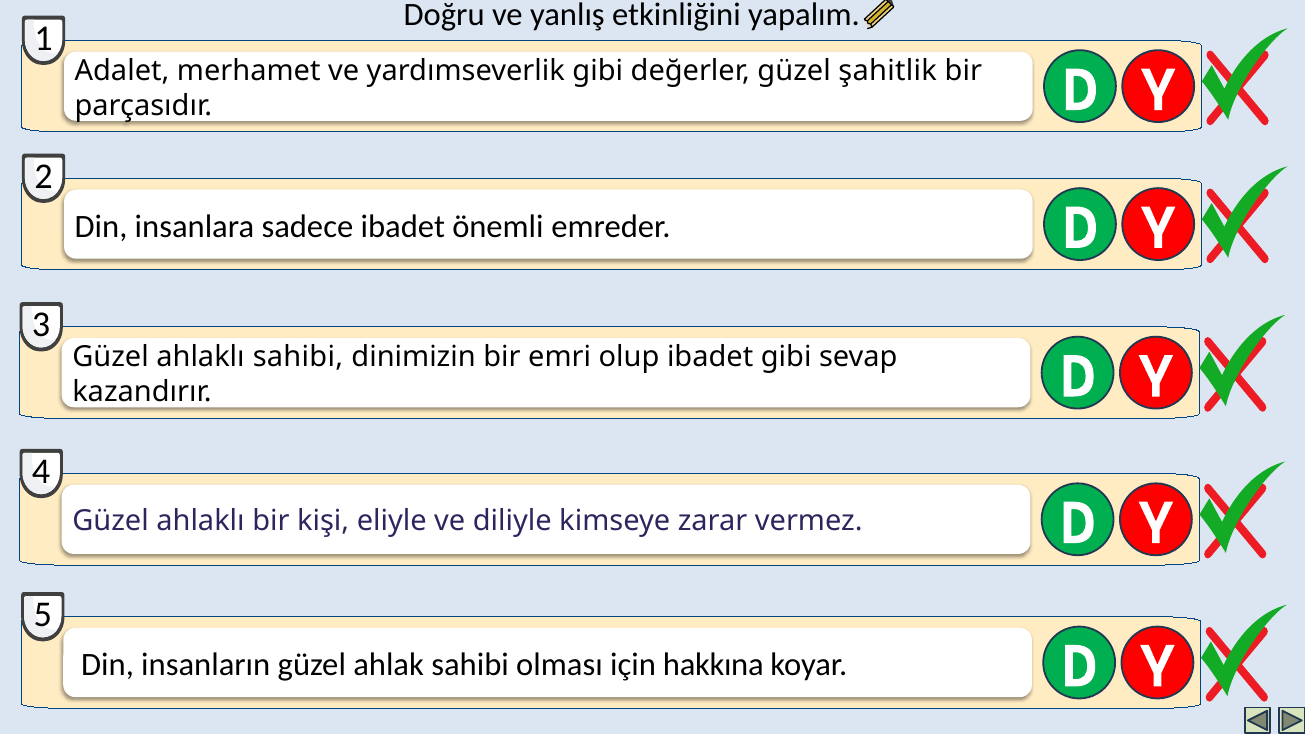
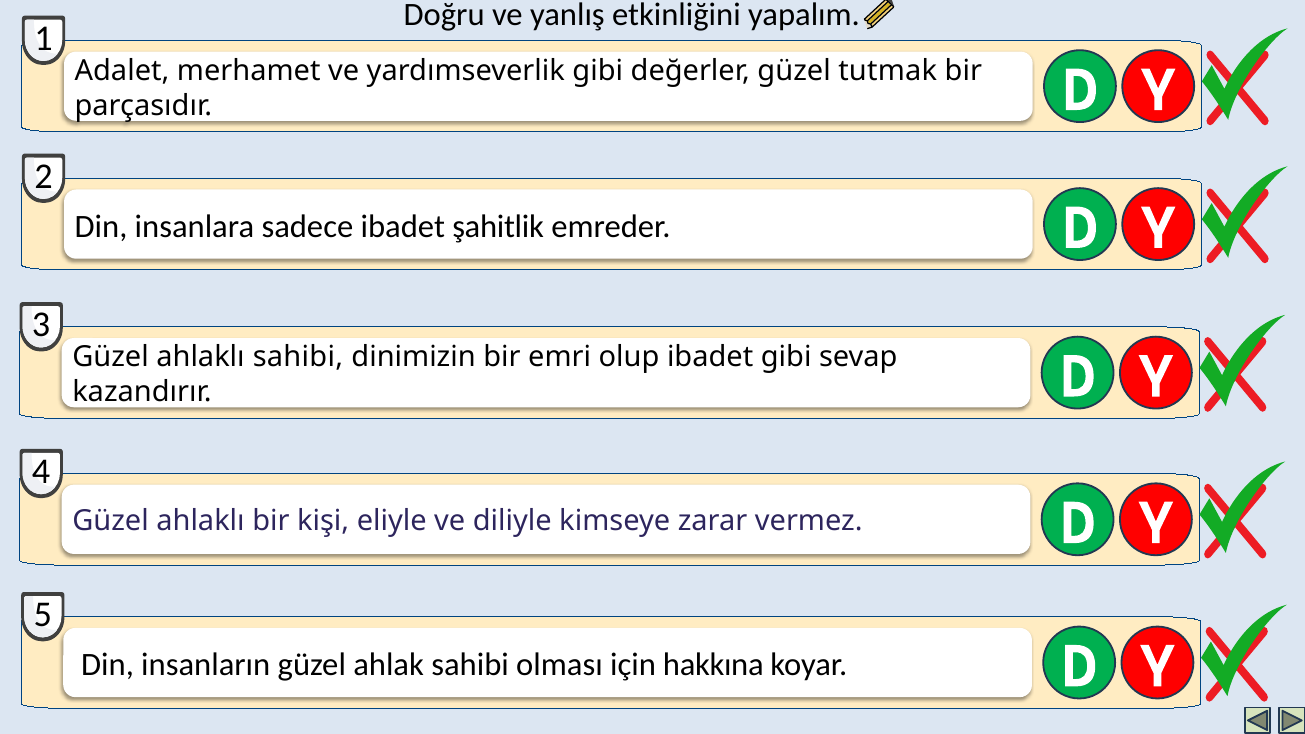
şahitlik: şahitlik -> tutmak (888, 71)
önemli: önemli -> şahitlik (498, 226)
